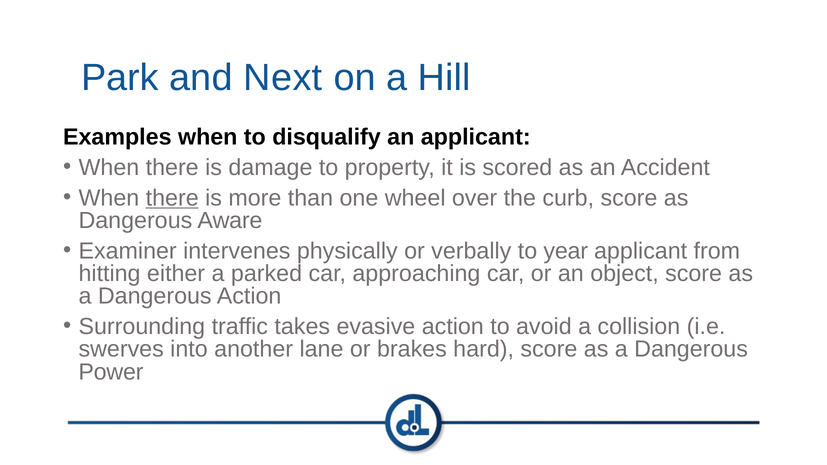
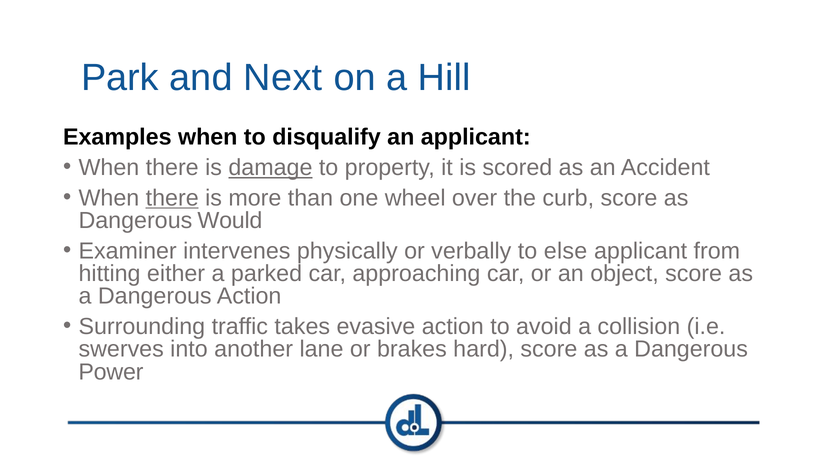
damage underline: none -> present (270, 168)
Aware: Aware -> Would (230, 221)
year: year -> else (566, 251)
